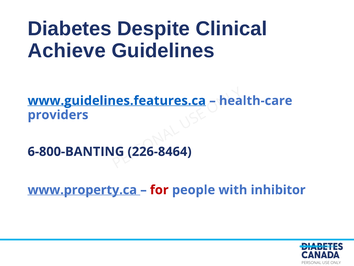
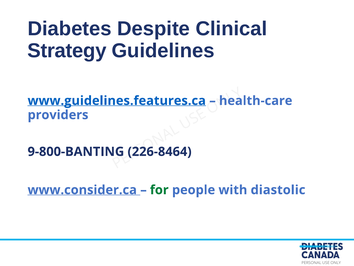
Achieve: Achieve -> Strategy (67, 51)
6-800-BANTING: 6-800-BANTING -> 9-800-BANTING (76, 151)
www.property.ca: www.property.ca -> www.consider.ca (82, 190)
for colour: red -> green (159, 190)
inhibitor: inhibitor -> diastolic (278, 190)
